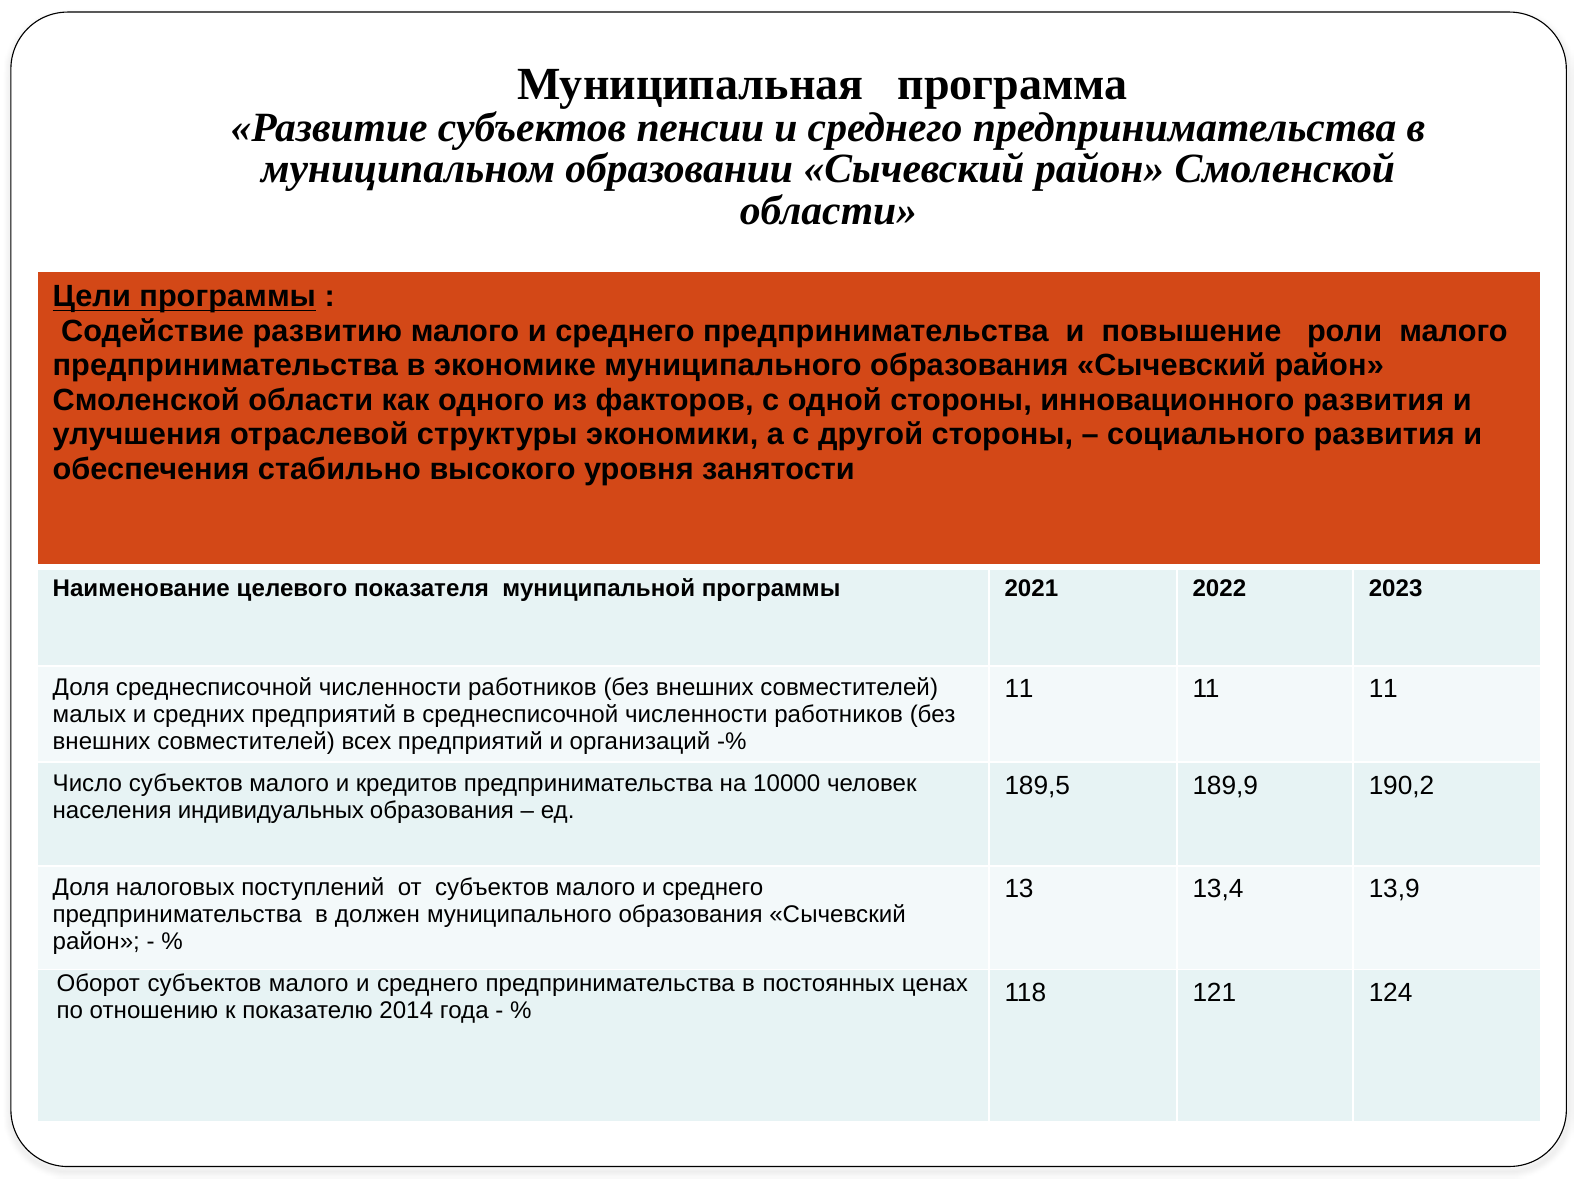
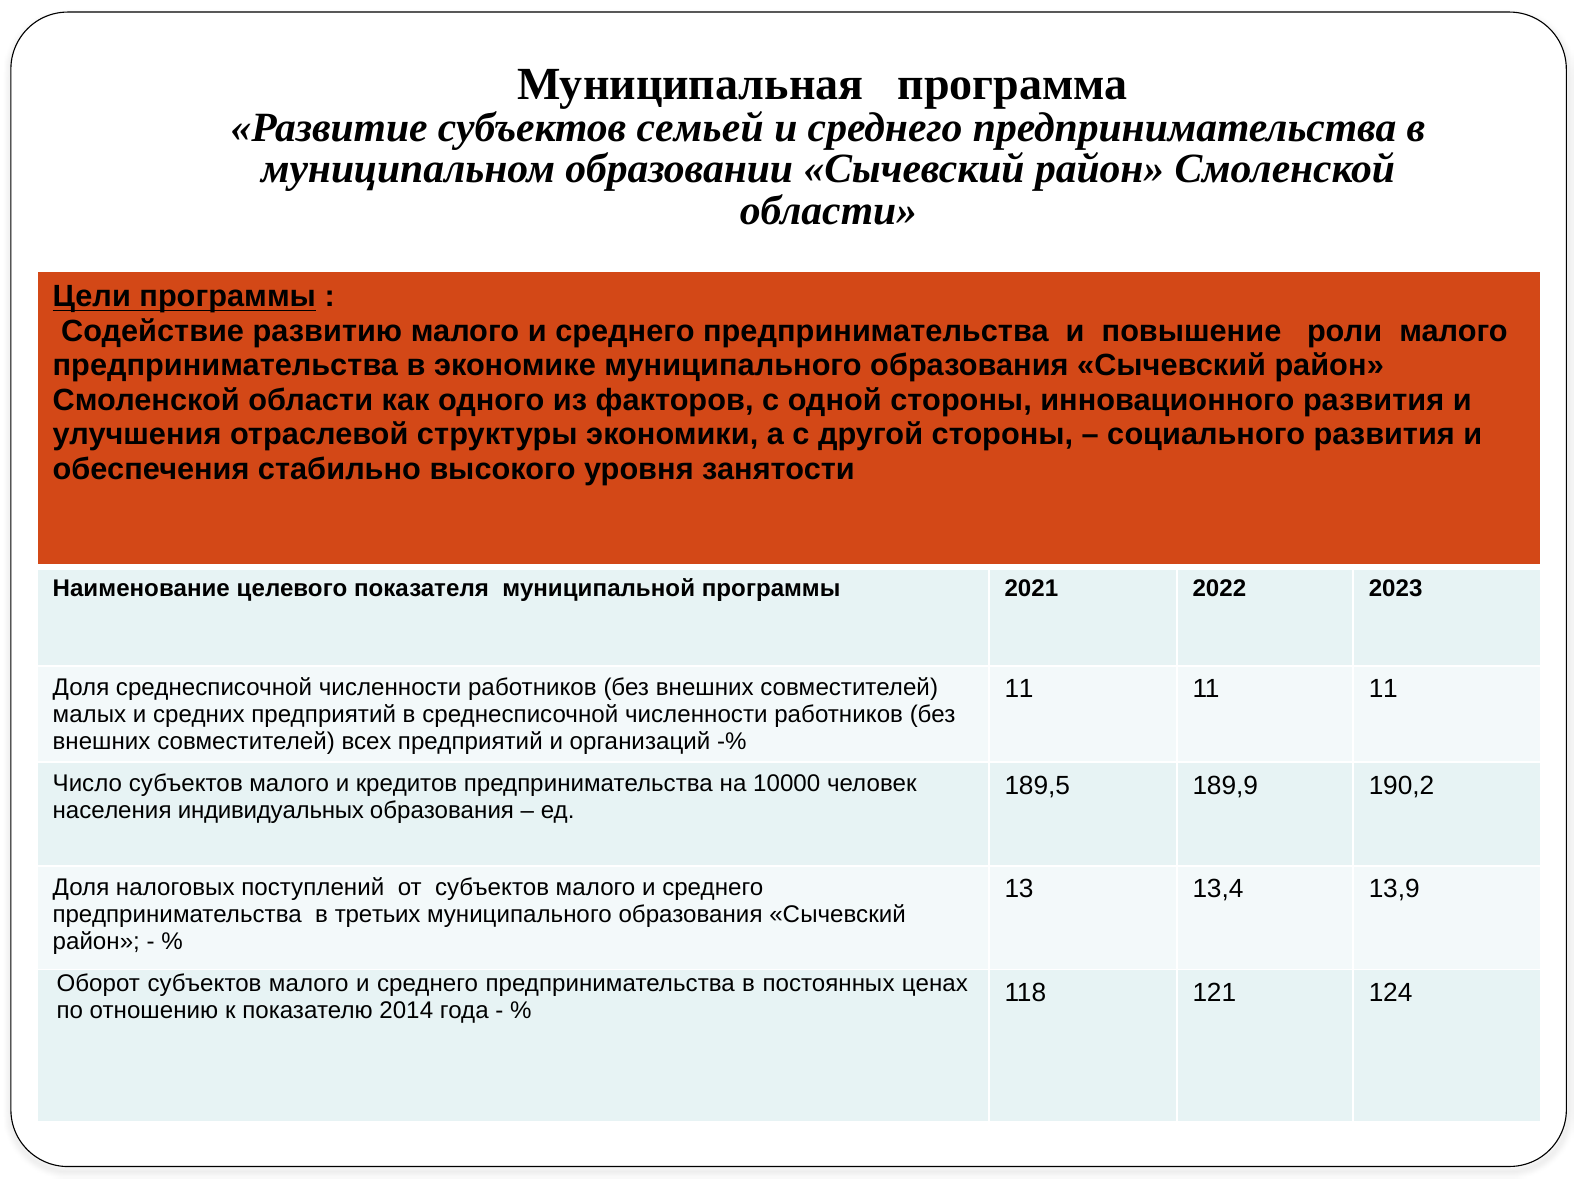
пенсии: пенсии -> семьей (700, 128)
должен: должен -> третьих (378, 915)
